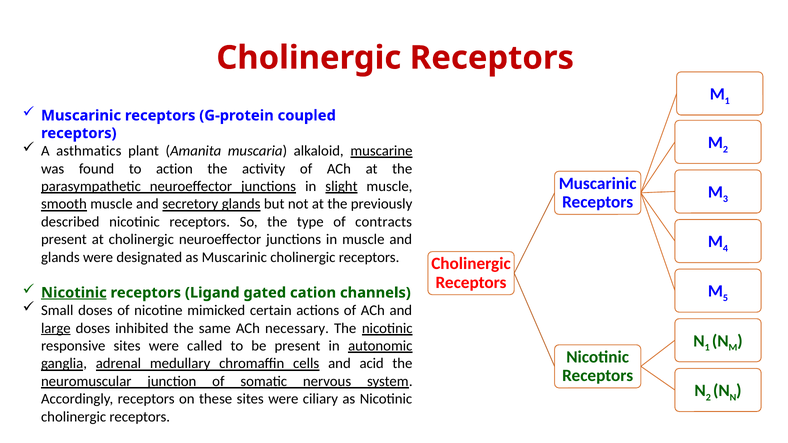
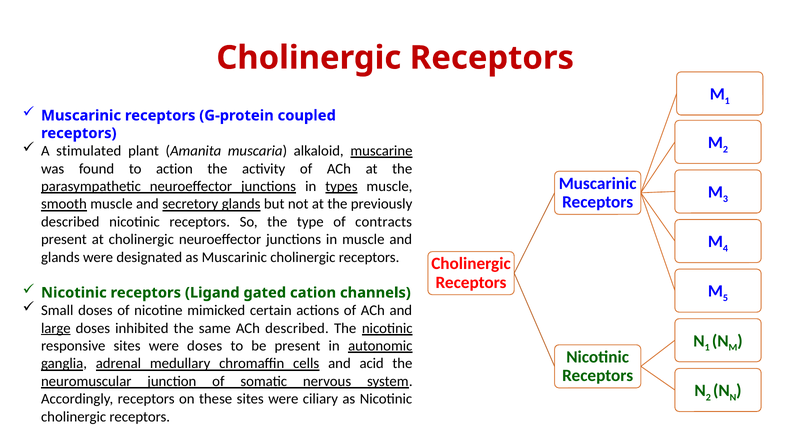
asthmatics: asthmatics -> stimulated (89, 151)
slight: slight -> types (341, 186)
Nicotinic underline: present -> none (74, 293)
ACh necessary: necessary -> described (297, 328)
were called: called -> doses (205, 346)
